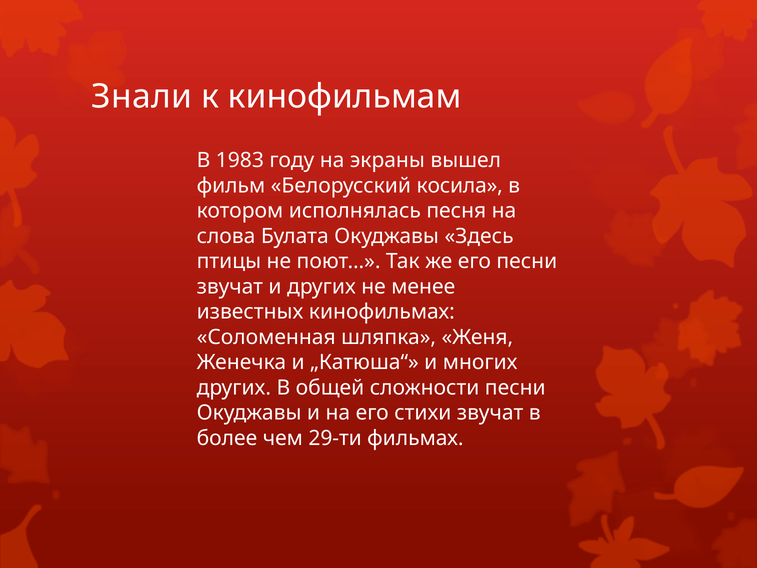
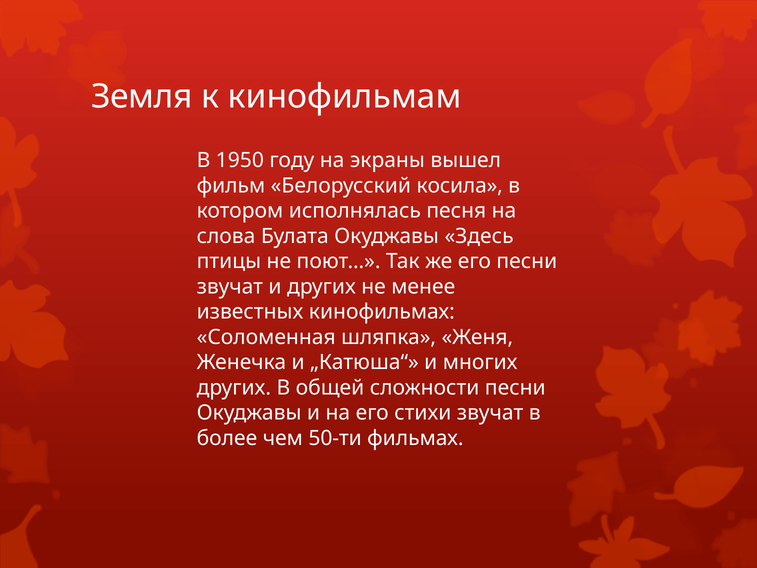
Знали: Знали -> Земля (142, 97)
1983: 1983 -> 1950 (240, 160)
29-ти: 29-ти -> 50-ти (335, 438)
